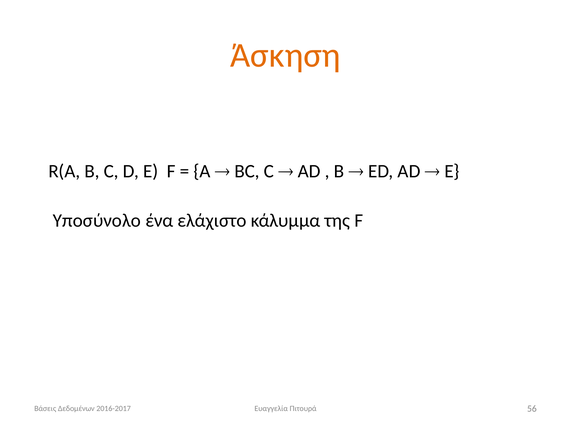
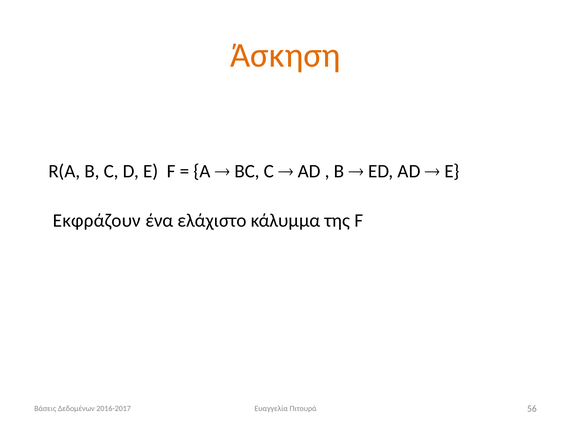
Υποσύνολο: Υποσύνολο -> Εκφράζουν (97, 221)
